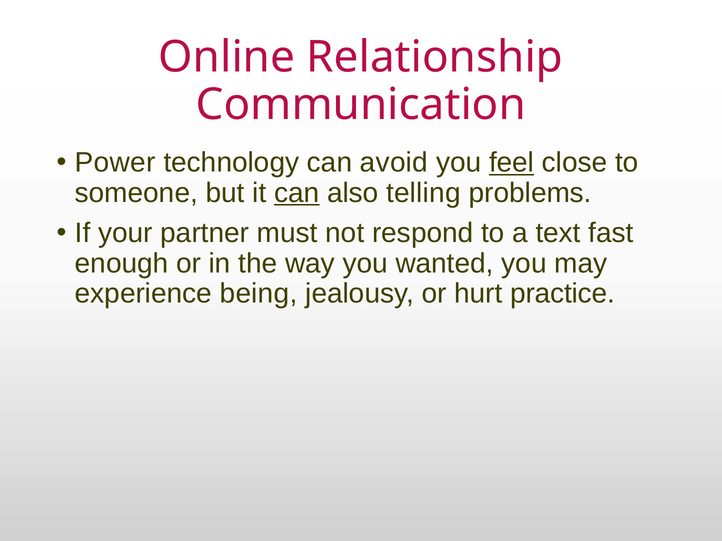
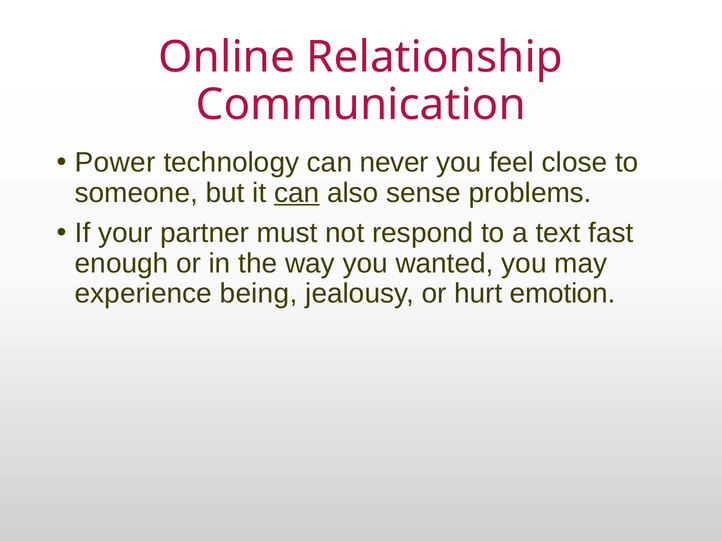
avoid: avoid -> never (394, 163)
feel underline: present -> none (512, 163)
telling: telling -> sense (424, 193)
practice: practice -> emotion (563, 294)
